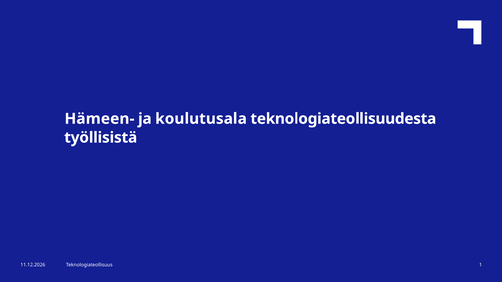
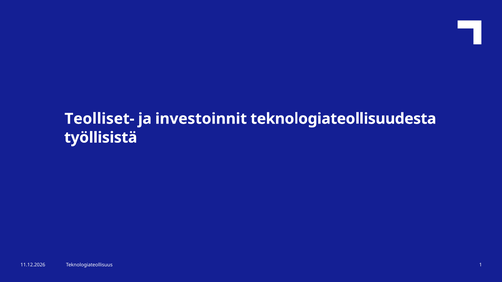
Hämeen-: Hämeen- -> Teolliset- (100, 119)
koulutusala: koulutusala -> investoinnit (201, 119)
